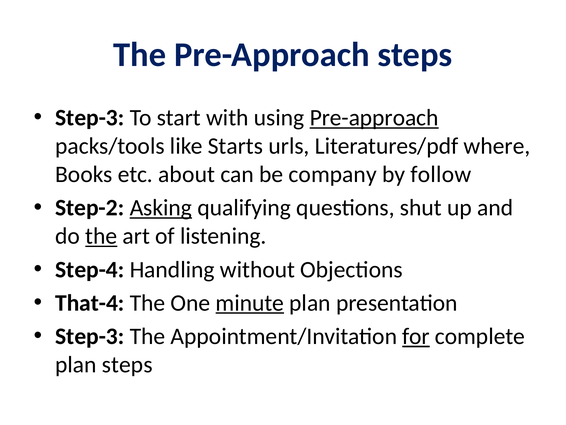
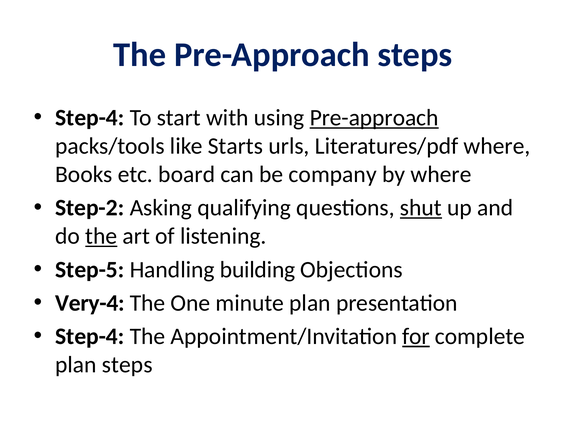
Step-3: Step-3 -> Step-4 (90, 118)
about: about -> board (187, 174)
by follow: follow -> where (441, 174)
Asking underline: present -> none (161, 208)
shut underline: none -> present (421, 208)
Step-4: Step-4 -> Step-5 (90, 269)
without: without -> building (258, 269)
That-4: That-4 -> Very-4 (90, 303)
minute underline: present -> none (250, 303)
Step-3: Step-3 -> Step-4 (90, 336)
